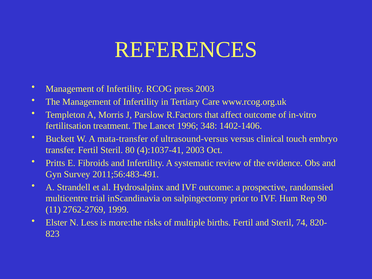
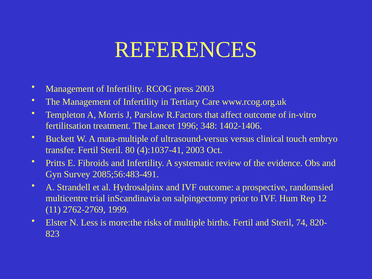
mata-transfer: mata-transfer -> mata-multiple (123, 139)
2011;56:483-491: 2011;56:483-491 -> 2085;56:483-491 (126, 174)
90: 90 -> 12 (322, 198)
